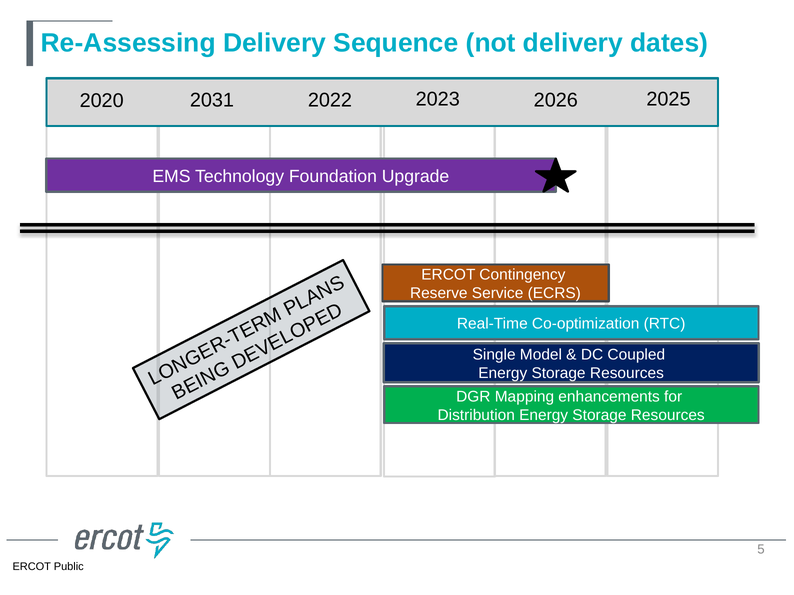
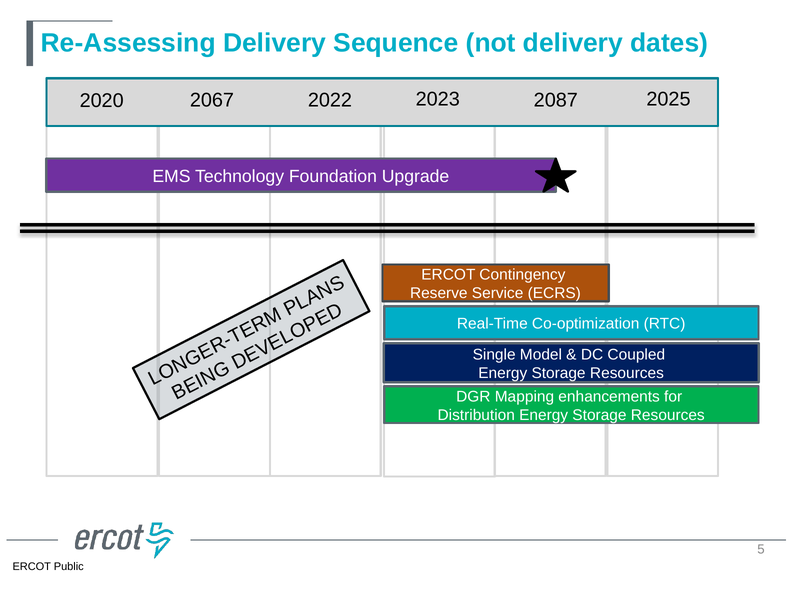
2026: 2026 -> 2087 (556, 100)
2031: 2031 -> 2067 (212, 101)
